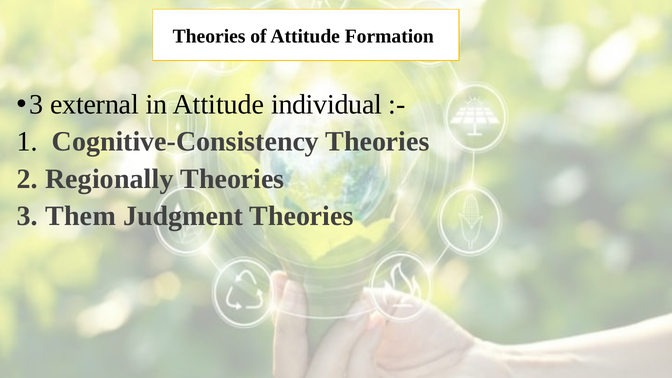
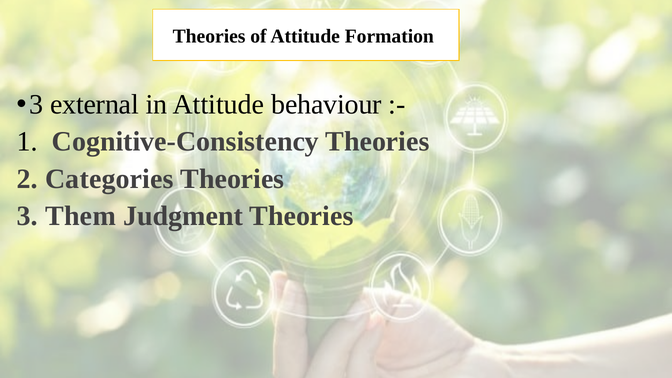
individual: individual -> behaviour (326, 104)
Regionally: Regionally -> Categories (109, 179)
